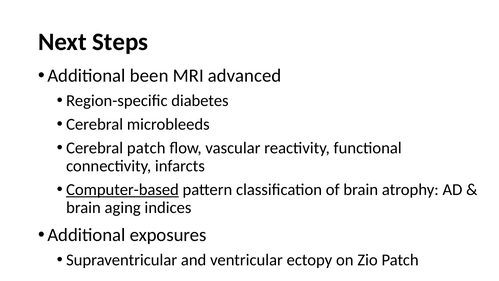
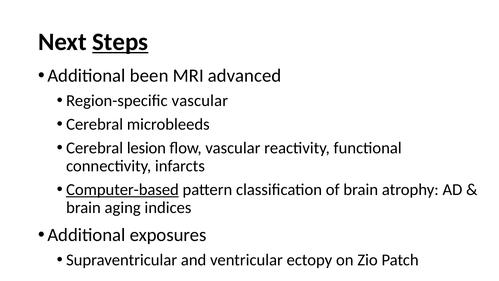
Steps underline: none -> present (120, 42)
Region-specific diabetes: diabetes -> vascular (200, 100)
Cerebral patch: patch -> lesion (146, 148)
